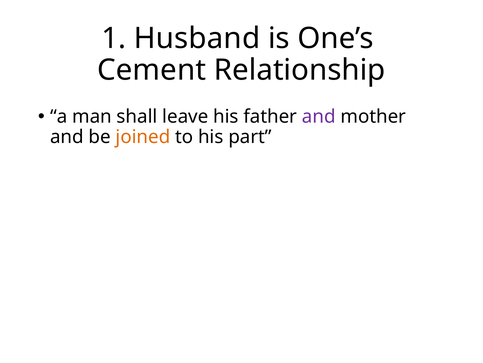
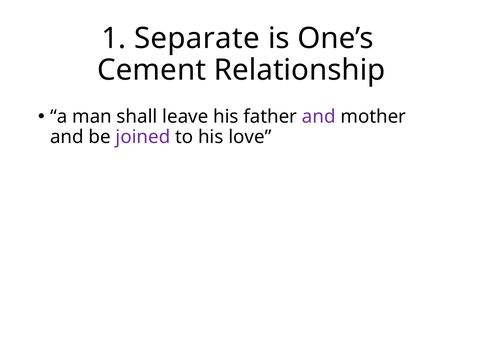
Husband: Husband -> Separate (197, 38)
joined colour: orange -> purple (143, 137)
part: part -> love (250, 137)
